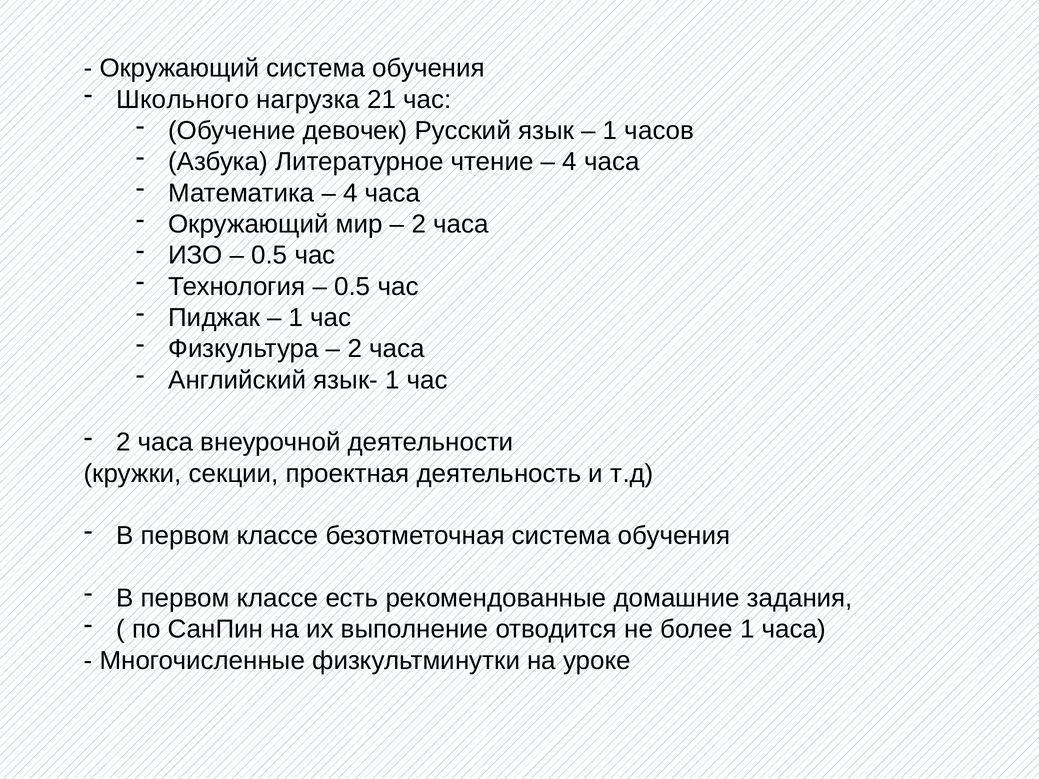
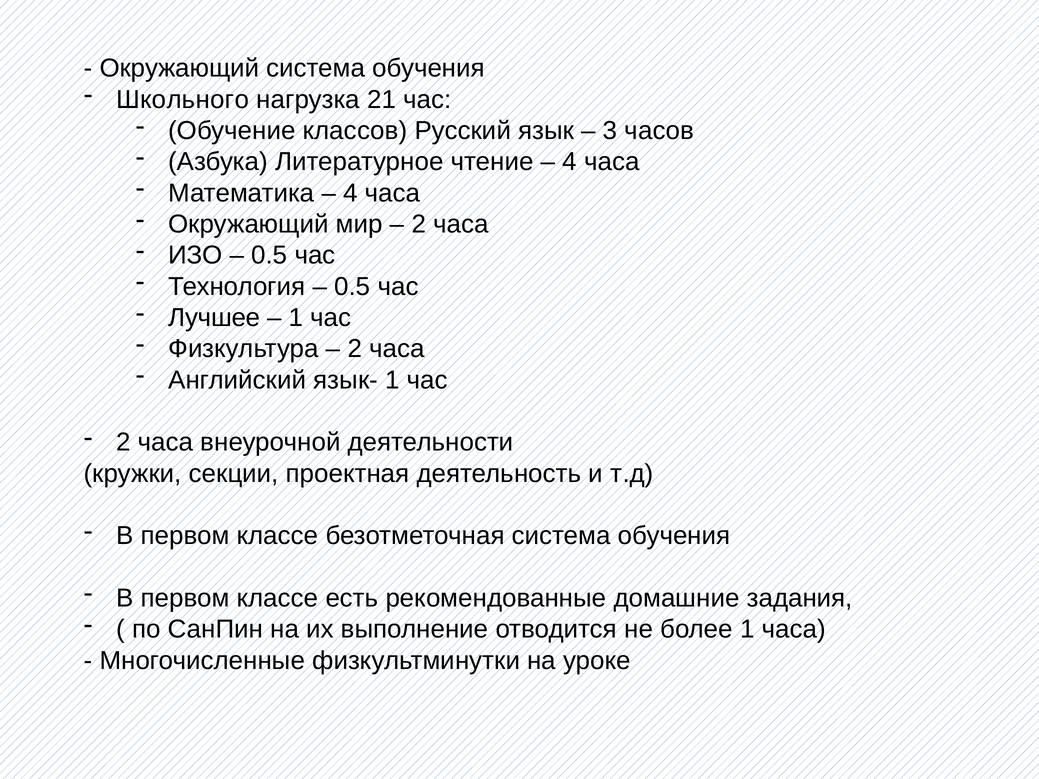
девочек: девочек -> классов (355, 131)
1: 1 -> 3 (610, 131)
Пиджак: Пиджак -> Лучшее (214, 318)
